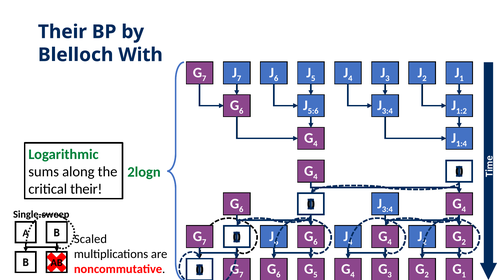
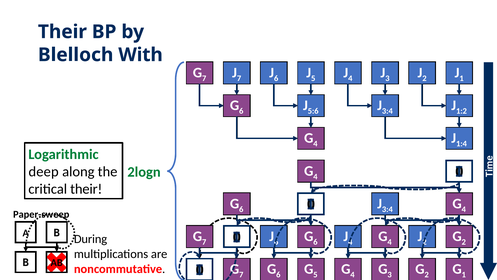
sums: sums -> deep (44, 171)
Single-sweep: Single-sweep -> Paper-sweep (41, 214)
Scaled: Scaled -> During (91, 239)
